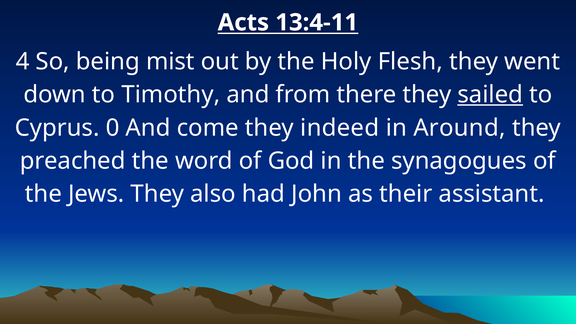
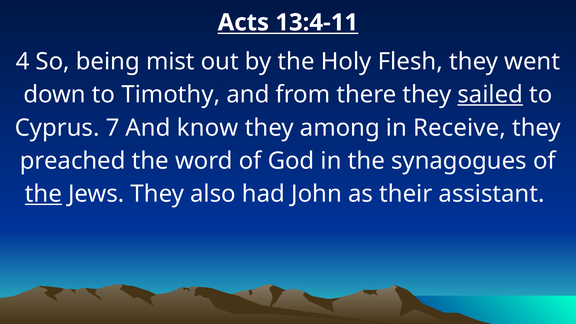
0: 0 -> 7 (113, 128)
come: come -> know (208, 128)
indeed: indeed -> among (340, 128)
Around: Around -> Receive (459, 128)
the underline: none -> present (43, 194)
